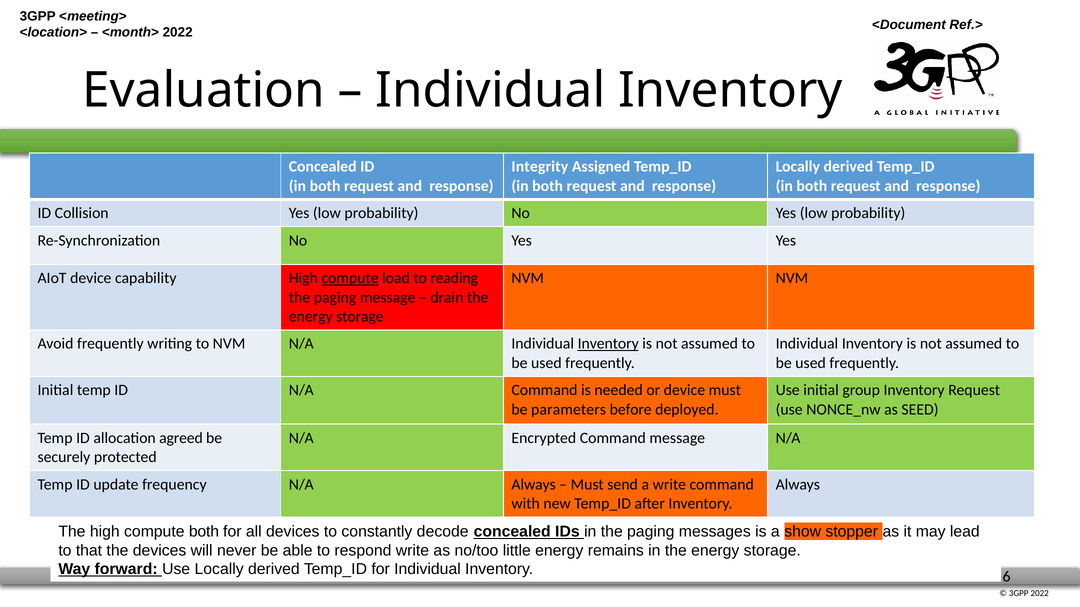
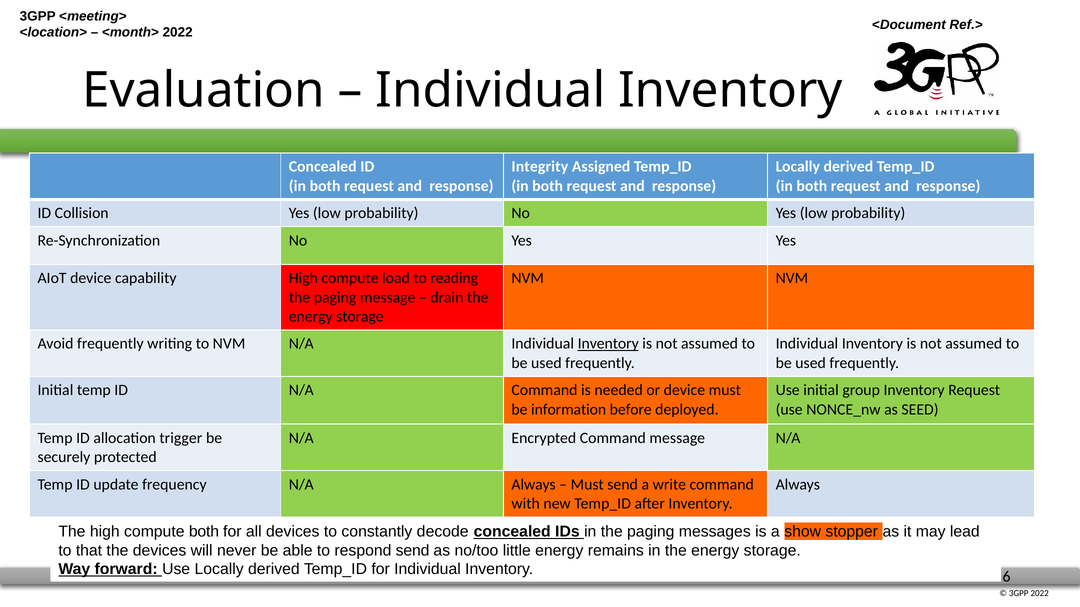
compute underline: present -> none (350, 278)
parameters: parameters -> information (569, 410)
agreed: agreed -> trigger (181, 438)
respond write: write -> send (413, 551)
